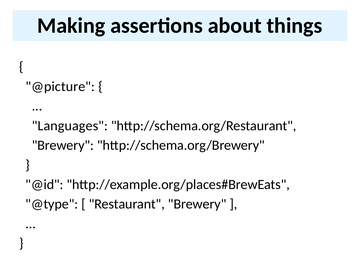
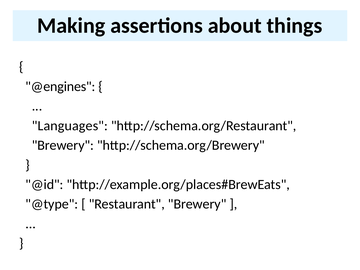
@picture: @picture -> @engines (60, 86)
